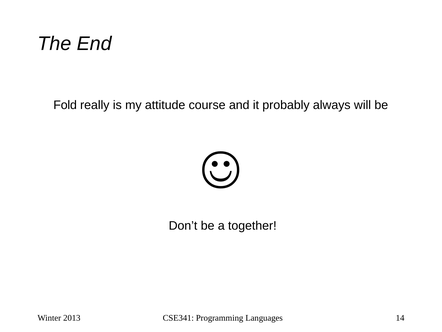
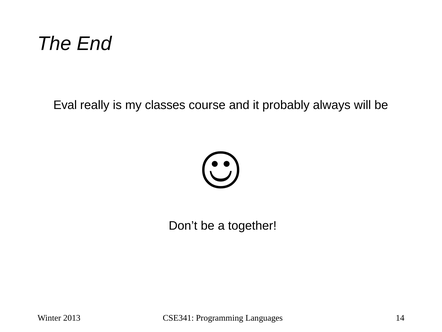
Fold: Fold -> Eval (65, 105)
attitude: attitude -> classes (165, 105)
